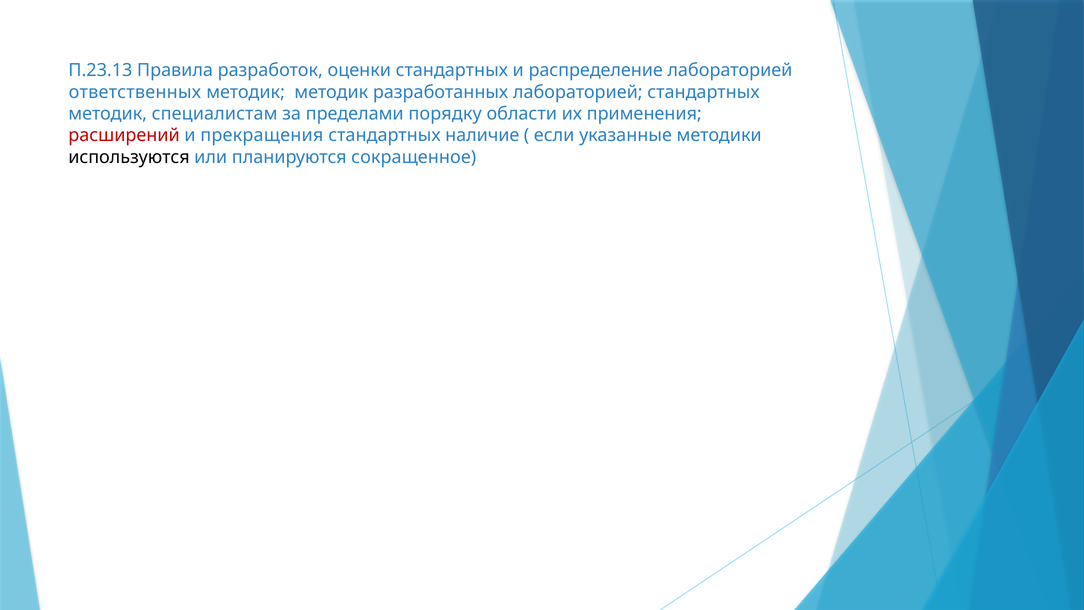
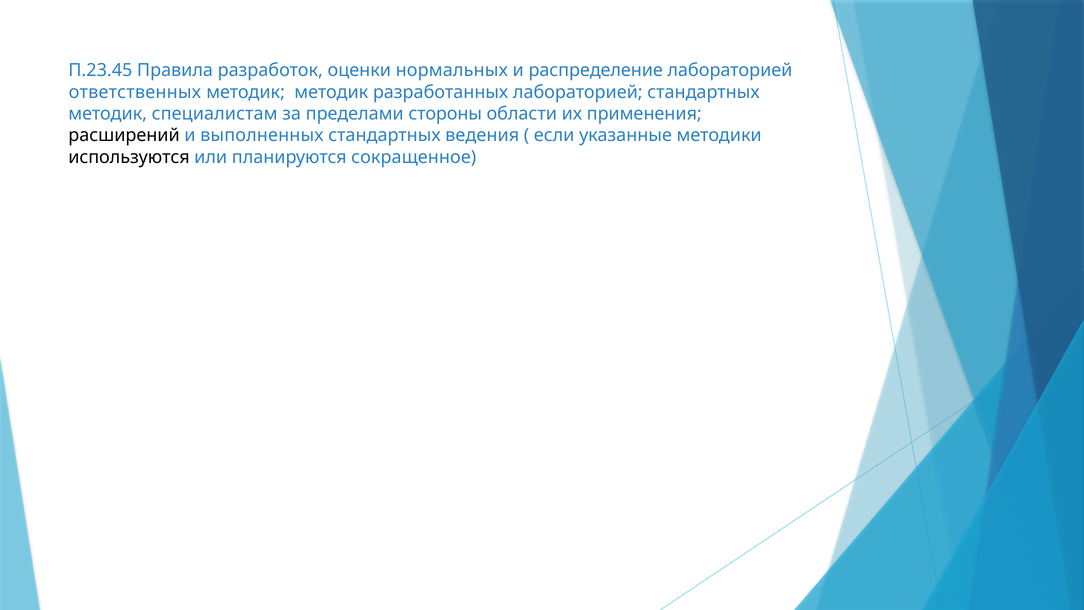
П.23.13: П.23.13 -> П.23.45 (100, 70)
оценки стандартных: стандартных -> нормальных (452, 70)
порядку: порядку -> стороны (445, 114)
расширений colour: red -> black (124, 135)
прекращения: прекращения -> выполненных (262, 135)
наличие: наличие -> ведения (482, 135)
